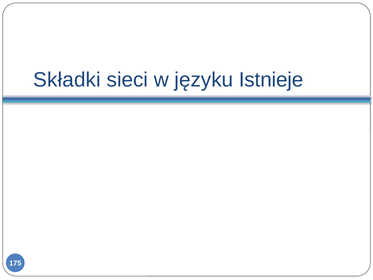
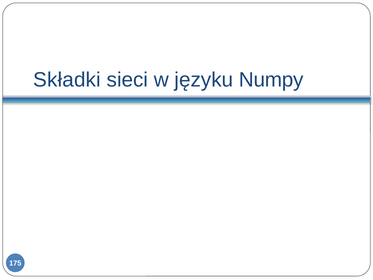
Istnieje: Istnieje -> Numpy (271, 80)
